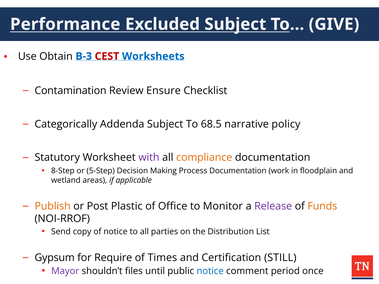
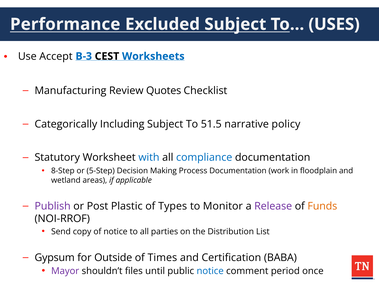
GIVE: GIVE -> USES (334, 24)
Obtain: Obtain -> Accept (56, 56)
CEST colour: red -> black (107, 56)
Contamination: Contamination -> Manufacturing (70, 91)
Ensure: Ensure -> Quotes (164, 91)
Addenda: Addenda -> Including (122, 124)
68.5: 68.5 -> 51.5 (211, 124)
with colour: purple -> blue (149, 158)
compliance colour: orange -> blue (204, 158)
Publish colour: orange -> purple (53, 206)
Office: Office -> Types (173, 206)
Require: Require -> Outside (113, 258)
STILL: STILL -> BABA (280, 258)
